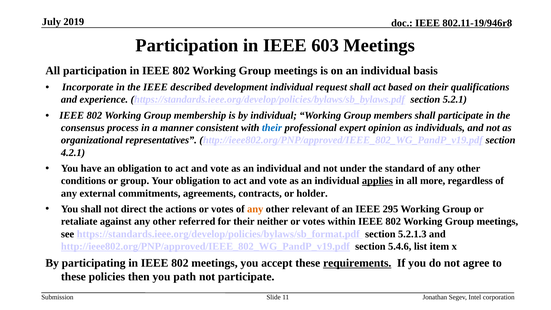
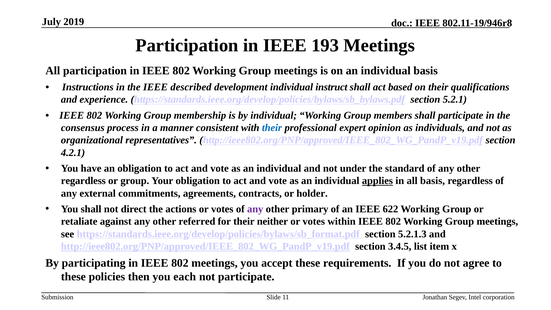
603: 603 -> 193 (325, 45)
Incorporate: Incorporate -> Instructions (88, 87)
request: request -> instruct (331, 87)
conditions: conditions -> regardless (83, 181)
all more: more -> basis (433, 181)
any colour: orange -> purple (255, 209)
relevant: relevant -> primary (310, 209)
295: 295 -> 622 (390, 209)
5.4.6: 5.4.6 -> 3.4.5 (400, 246)
requirements underline: present -> none (357, 263)
path: path -> each (185, 277)
